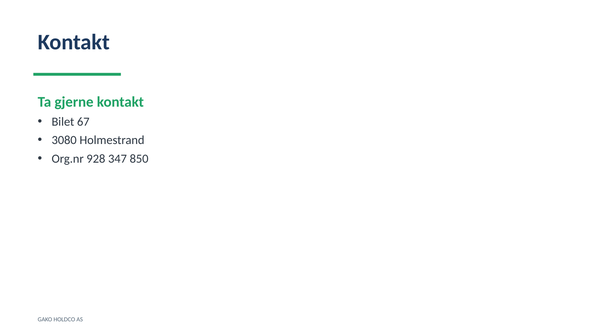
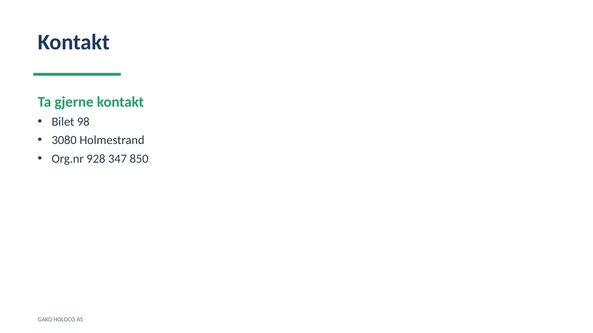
67: 67 -> 98 (83, 122)
